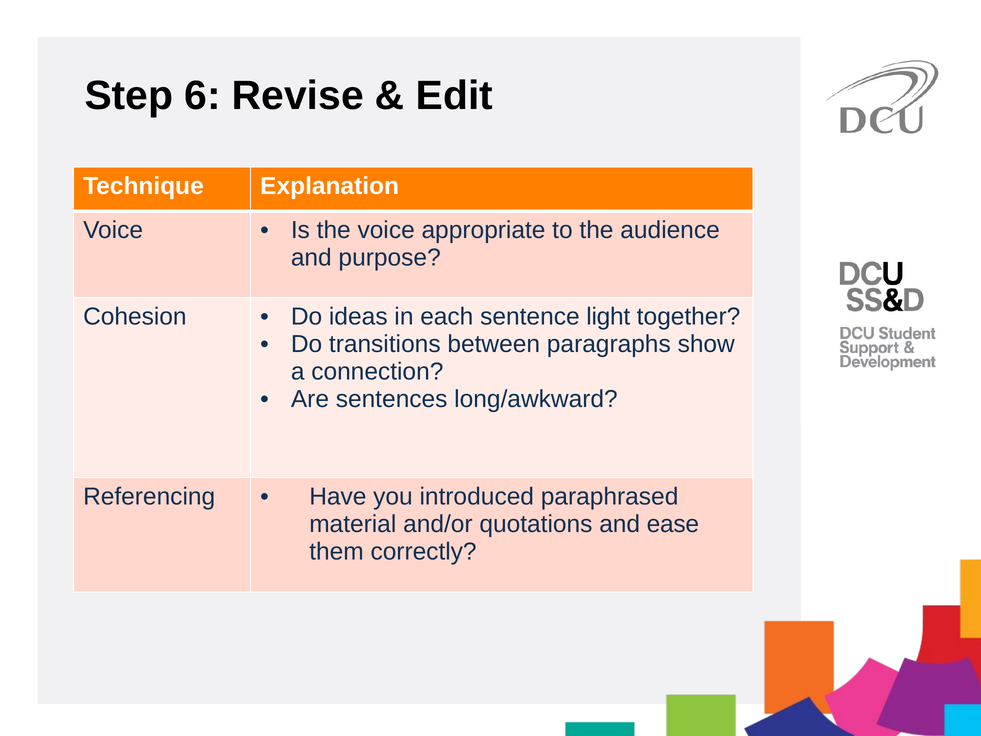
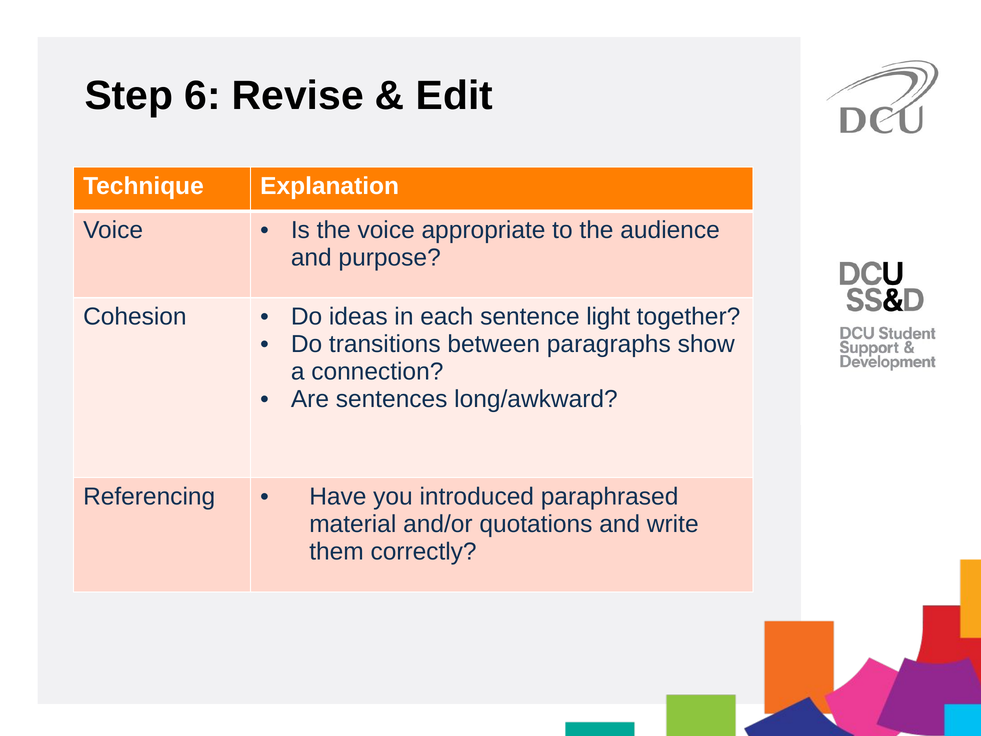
ease: ease -> write (673, 524)
